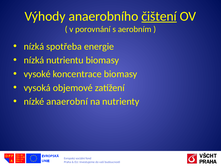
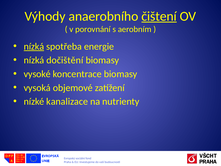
nízká underline: none -> present (34, 46)
nutrientu: nutrientu -> dočištění (65, 60)
anaerobní: anaerobní -> kanalizace (67, 101)
